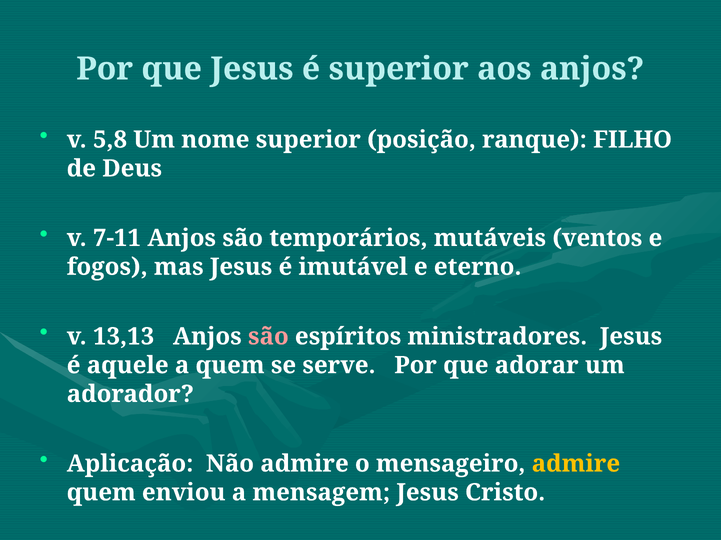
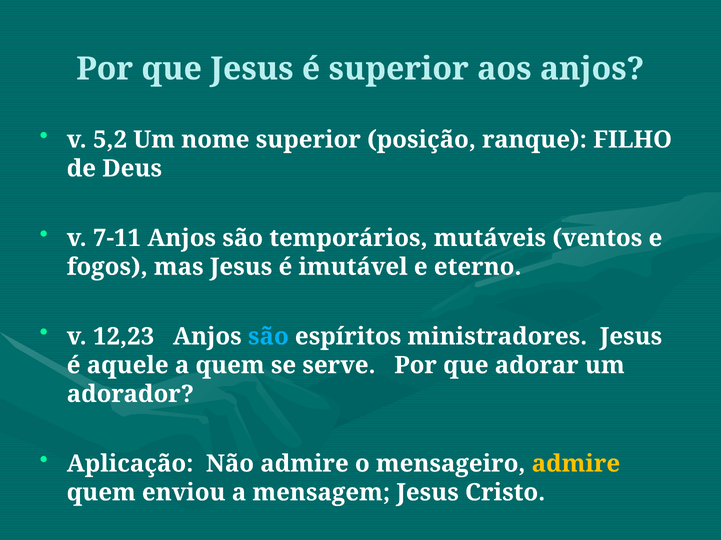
5,8: 5,8 -> 5,2 (110, 140)
13,13: 13,13 -> 12,23 (124, 337)
são colour: pink -> light blue (268, 337)
